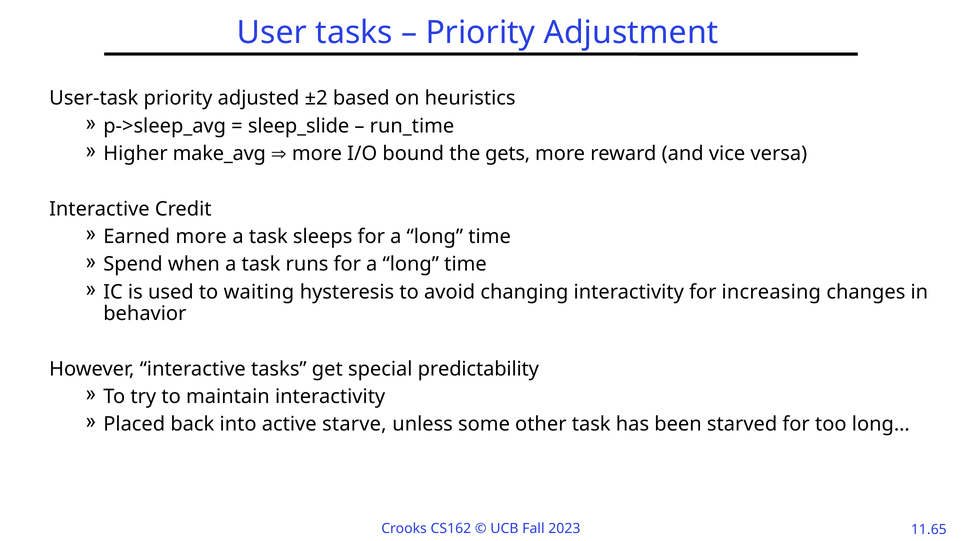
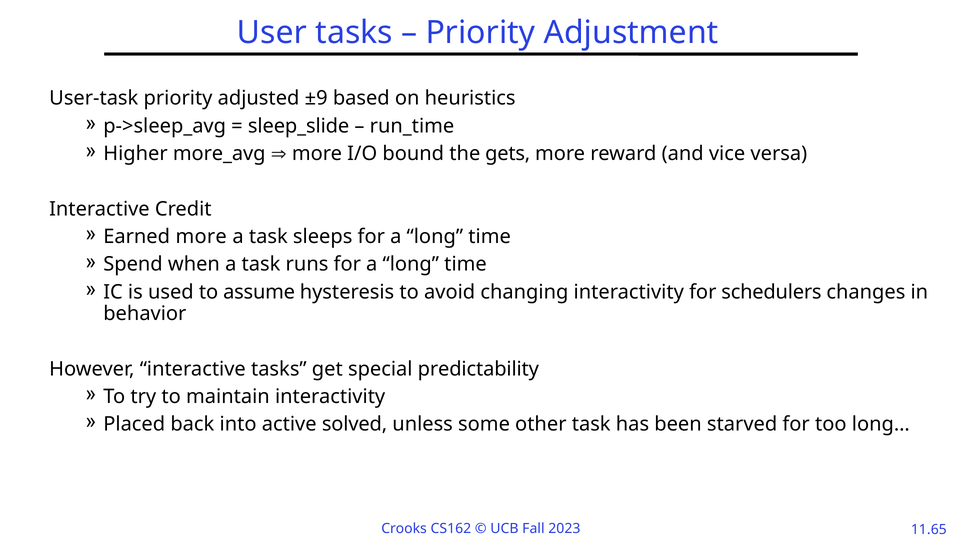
±2: ±2 -> ±9 (316, 98)
make_avg: make_avg -> more_avg (219, 154)
waiting: waiting -> assume (259, 292)
increasing: increasing -> schedulers (771, 292)
starve: starve -> solved (355, 424)
